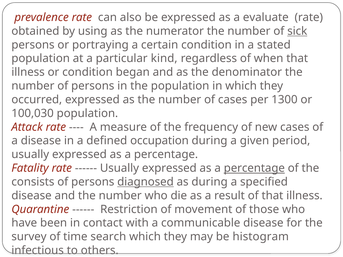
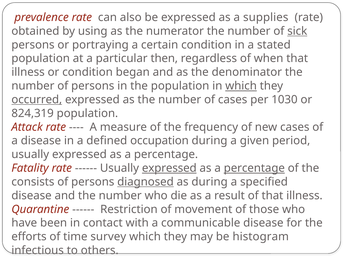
evaluate: evaluate -> supplies (266, 17)
kind: kind -> then (164, 59)
which underline: none -> present (241, 86)
occurred underline: none -> present (37, 100)
1300: 1300 -> 1030 (284, 100)
100,030: 100,030 -> 824,319 (33, 113)
expressed underline: none -> present (169, 168)
survey: survey -> efforts (29, 237)
search: search -> survey (108, 237)
